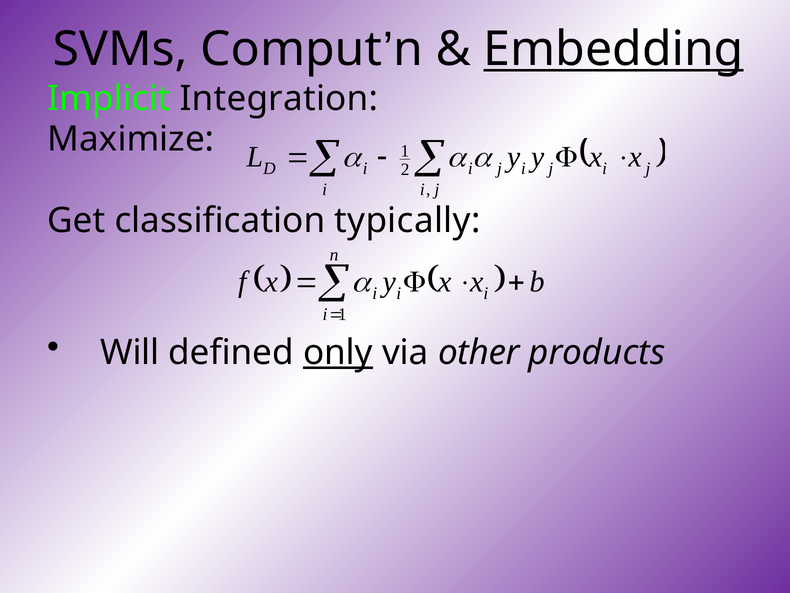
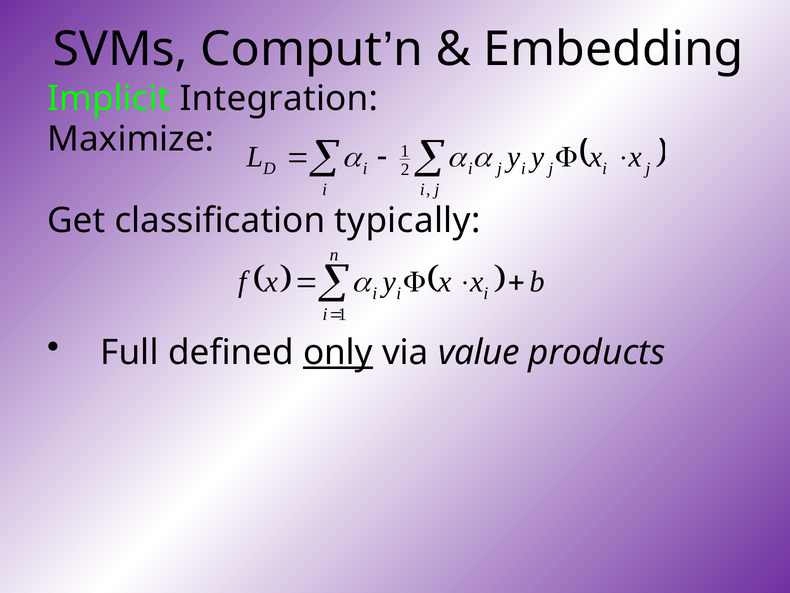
Embedding underline: present -> none (614, 49)
Will: Will -> Full (129, 352)
other: other -> value (479, 352)
